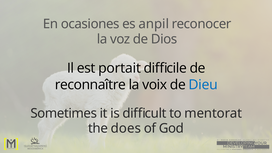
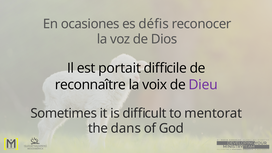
anpil: anpil -> défis (154, 24)
Dieu colour: blue -> purple (203, 85)
does: does -> dans (126, 128)
